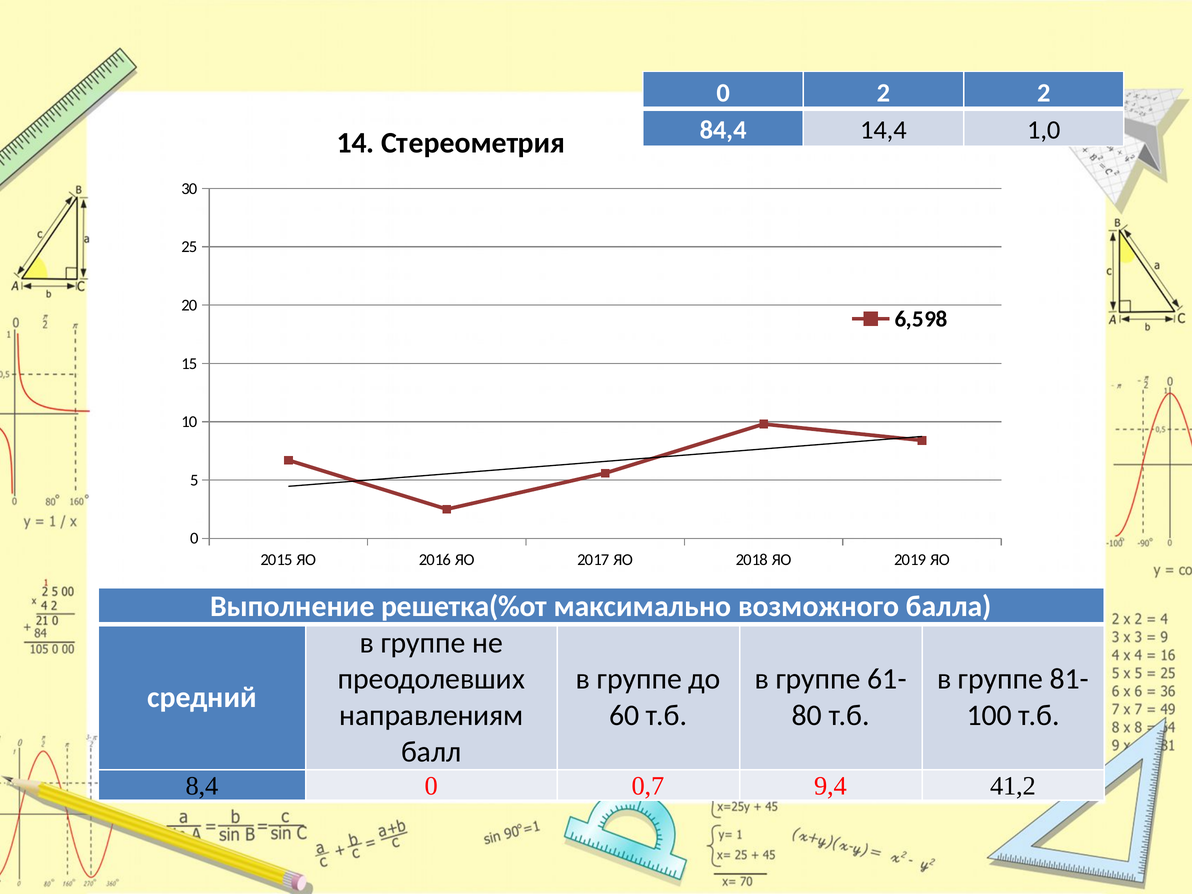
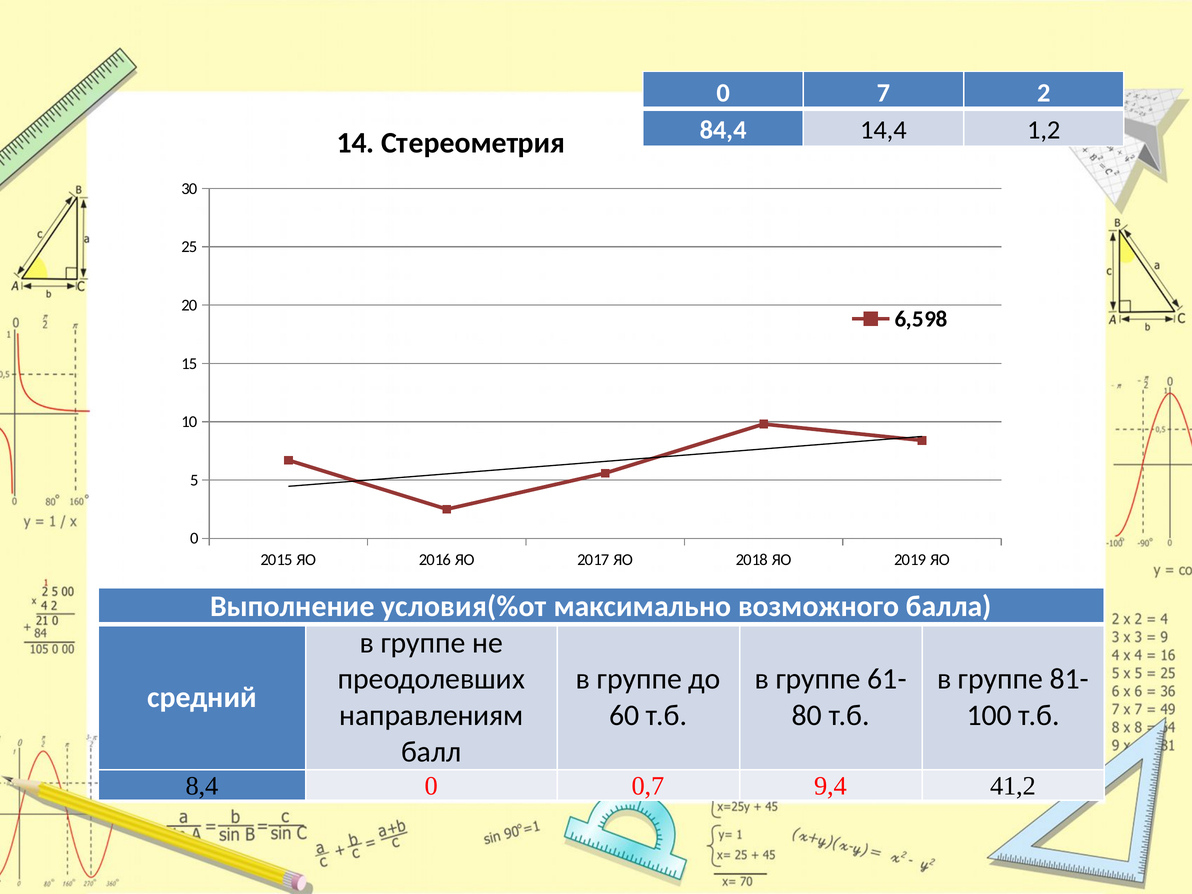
0 2: 2 -> 7 (883, 93)
1,0: 1,0 -> 1,2 (1044, 130)
решетка(%от: решетка(%от -> условия(%от (464, 606)
